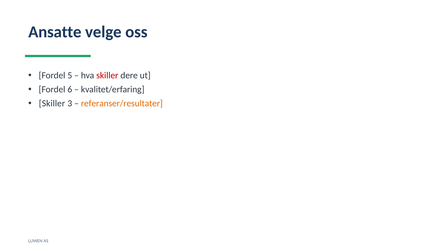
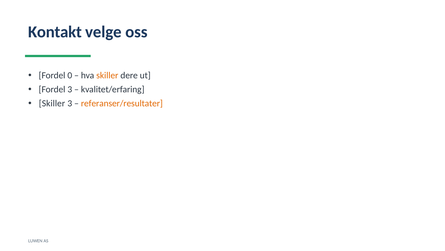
Ansatte: Ansatte -> Kontakt (55, 32)
5: 5 -> 0 (70, 75)
skiller colour: red -> orange (107, 75)
Fordel 6: 6 -> 3 (70, 89)
